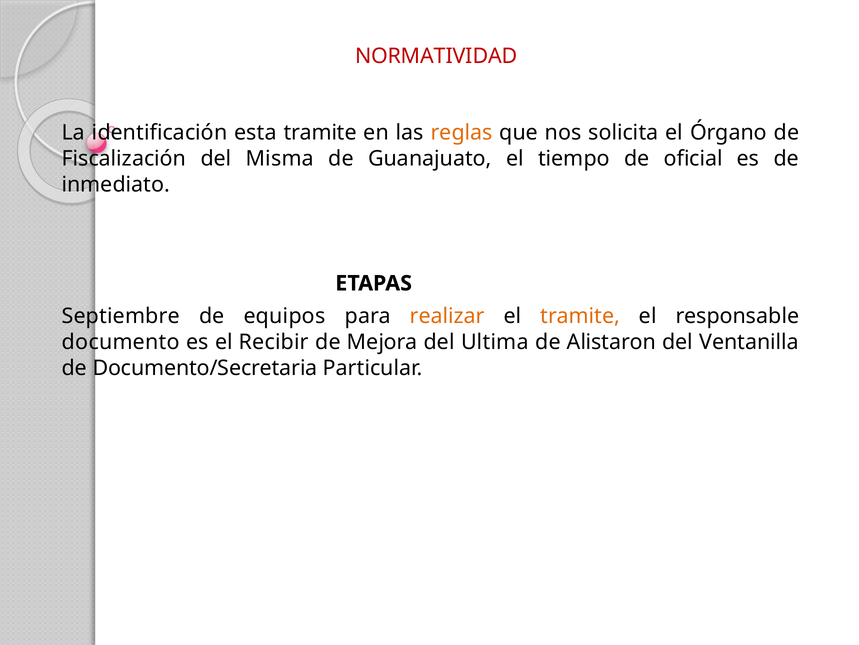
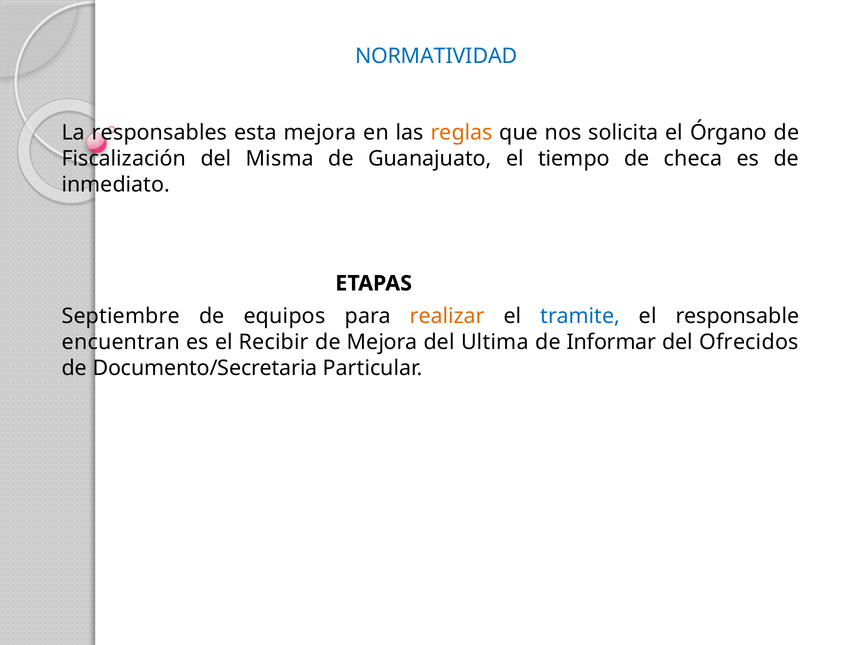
NORMATIVIDAD colour: red -> blue (436, 56)
identificación: identificación -> responsables (160, 133)
esta tramite: tramite -> mejora (320, 133)
oficial: oficial -> checa (693, 158)
tramite colour: orange -> blue (580, 316)
documento: documento -> encuentran (121, 342)
Alistaron: Alistaron -> Informar (611, 342)
Ventanilla: Ventanilla -> Ofrecidos (749, 342)
